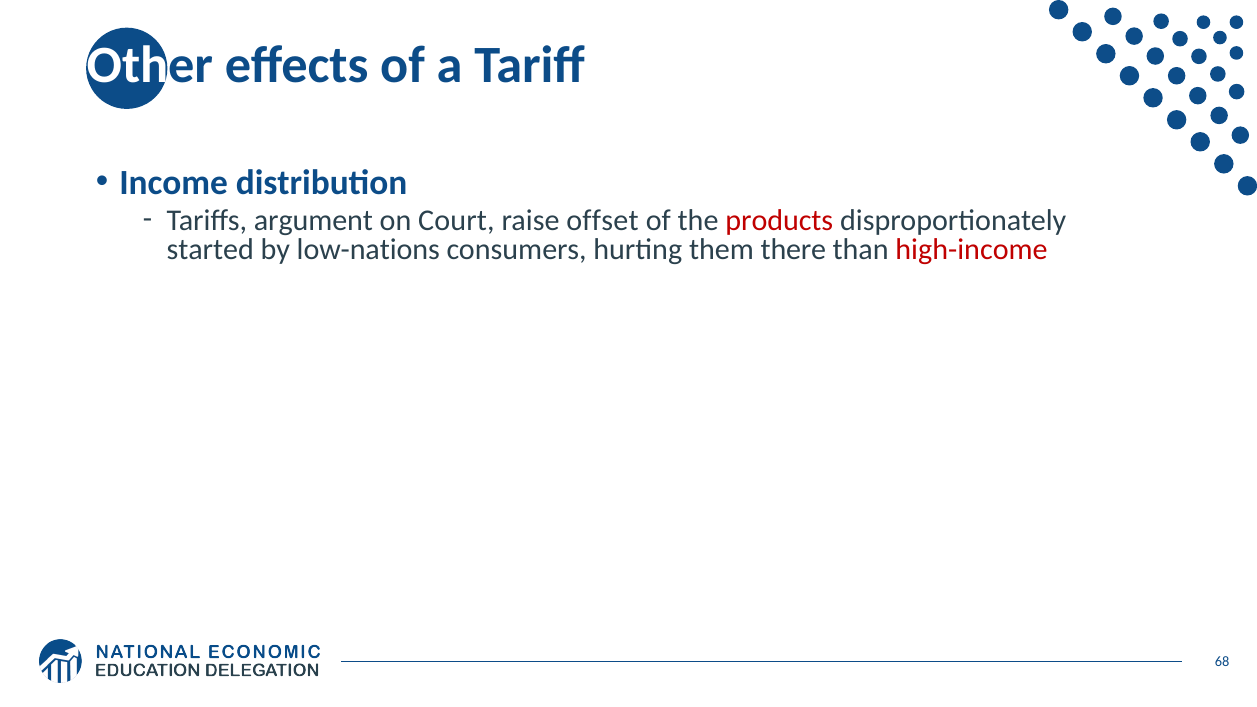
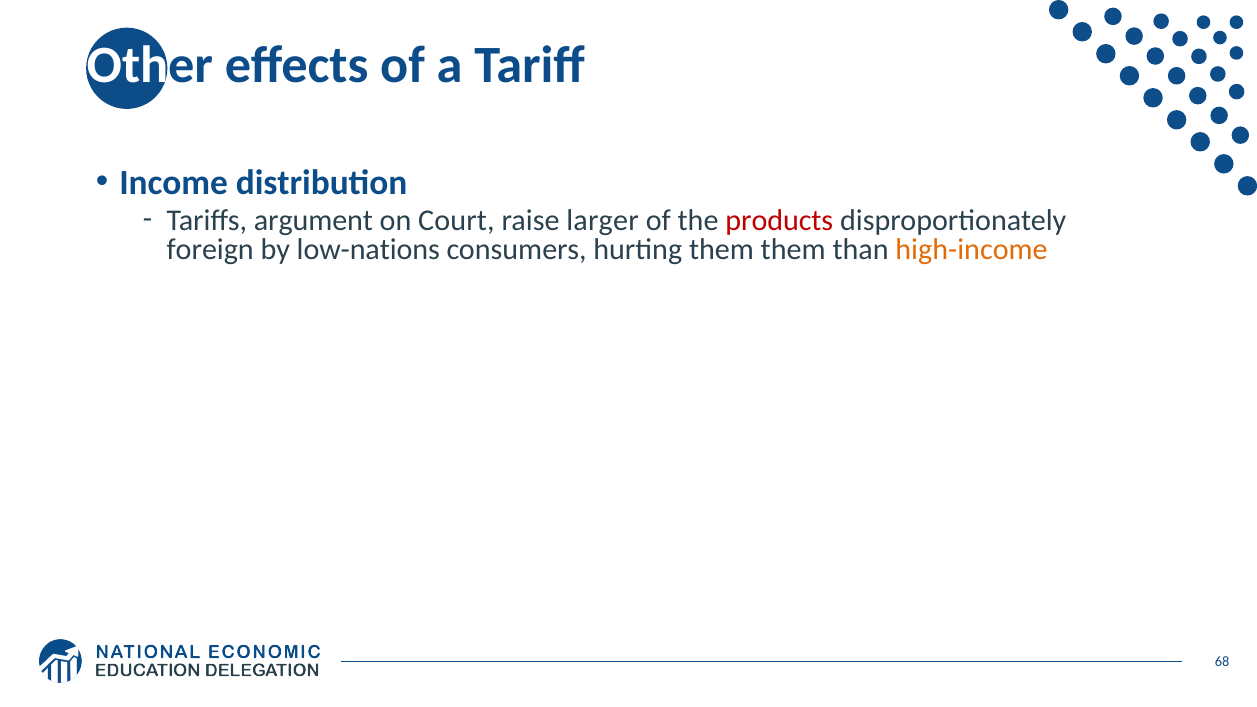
offset: offset -> larger (603, 220)
started: started -> foreign (210, 250)
them there: there -> them (793, 250)
high-income colour: red -> orange (972, 250)
